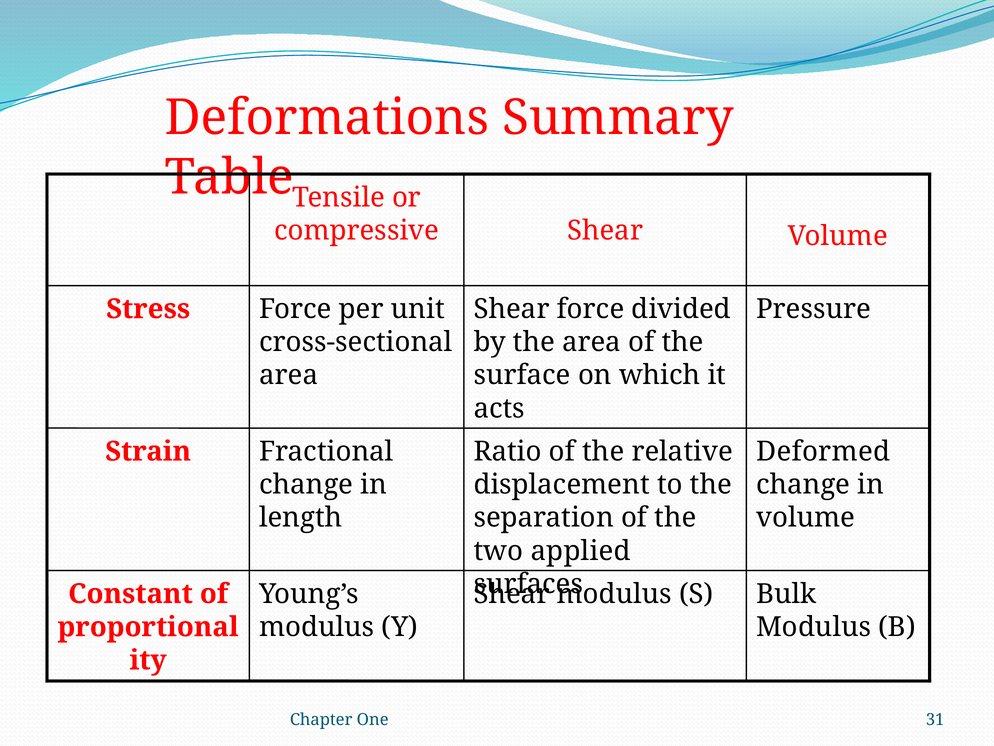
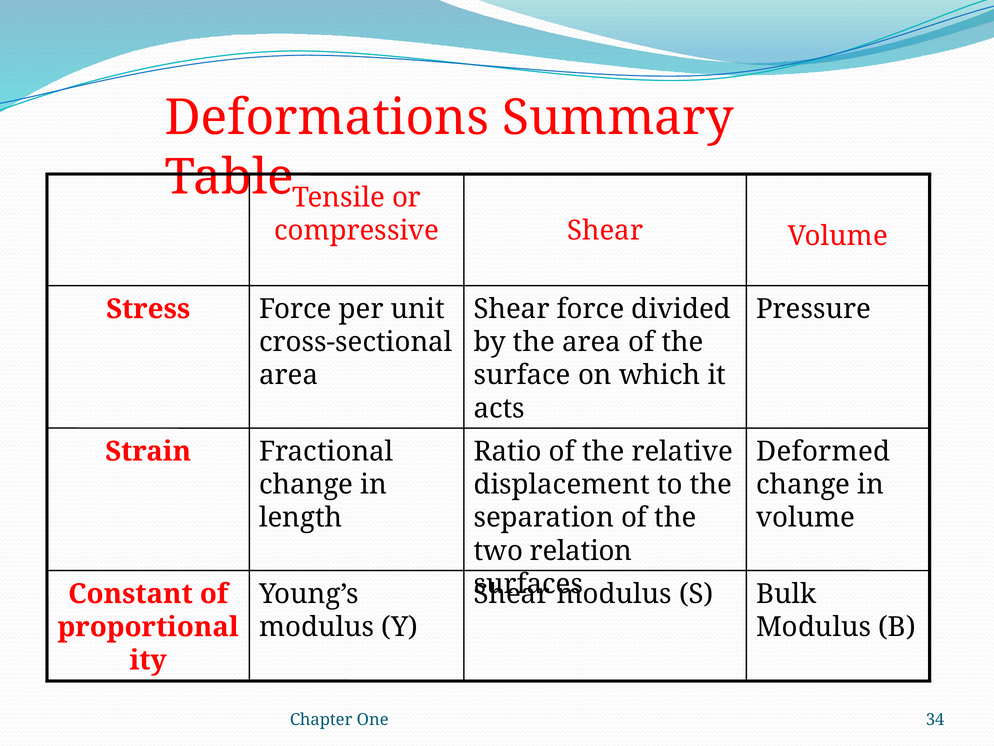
applied: applied -> relation (581, 551)
31: 31 -> 34 (935, 719)
